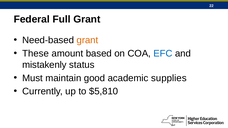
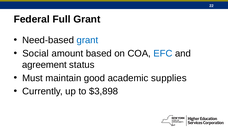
grant colour: orange -> blue (87, 40)
These: These -> Social (36, 53)
mistakenly: mistakenly -> agreement (44, 65)
$5,810: $5,810 -> $3,898 (104, 92)
